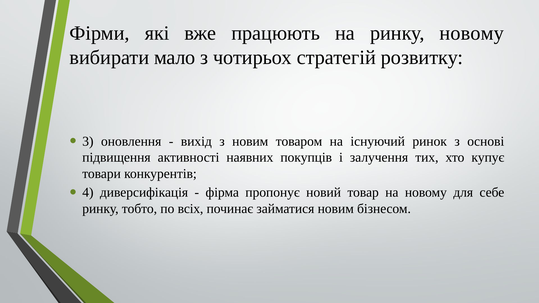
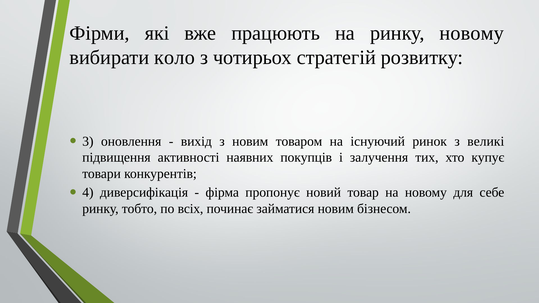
мало: мало -> коло (175, 57)
основі: основі -> великі (486, 141)
